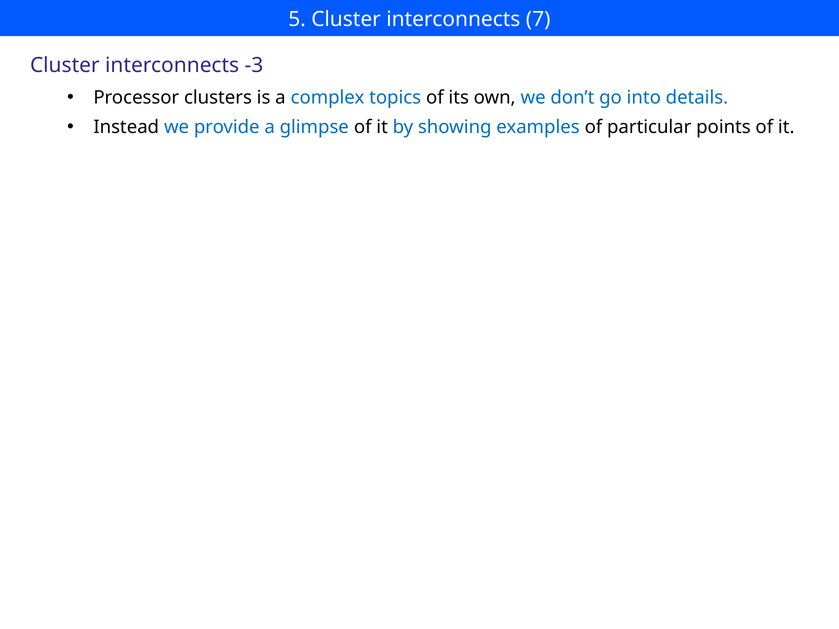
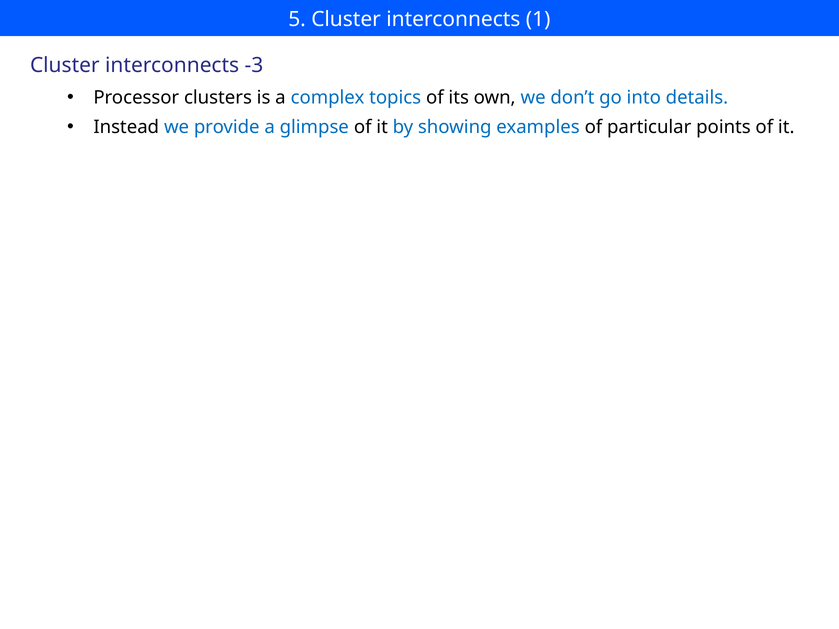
7: 7 -> 1 (538, 20)
